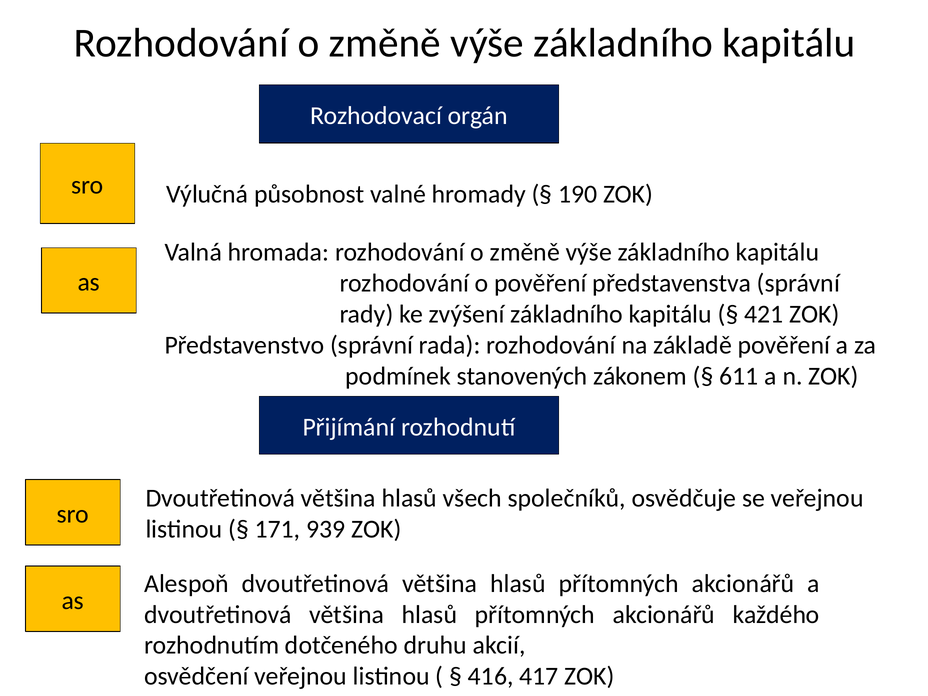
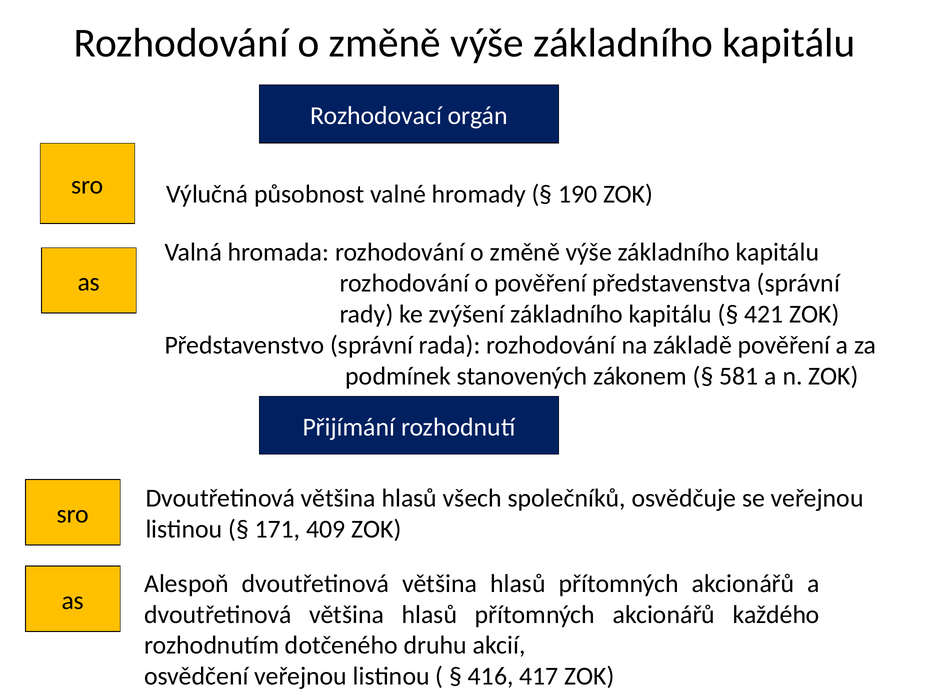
611: 611 -> 581 (739, 376)
939: 939 -> 409 (326, 529)
